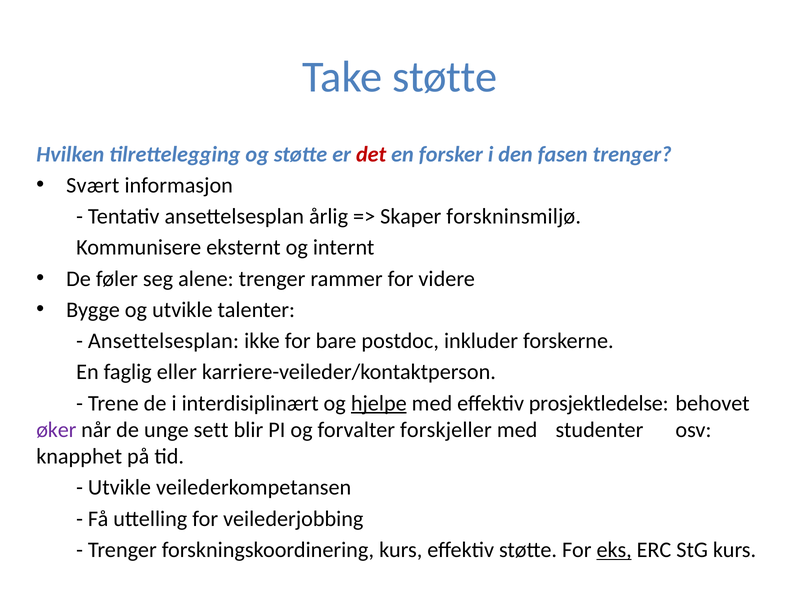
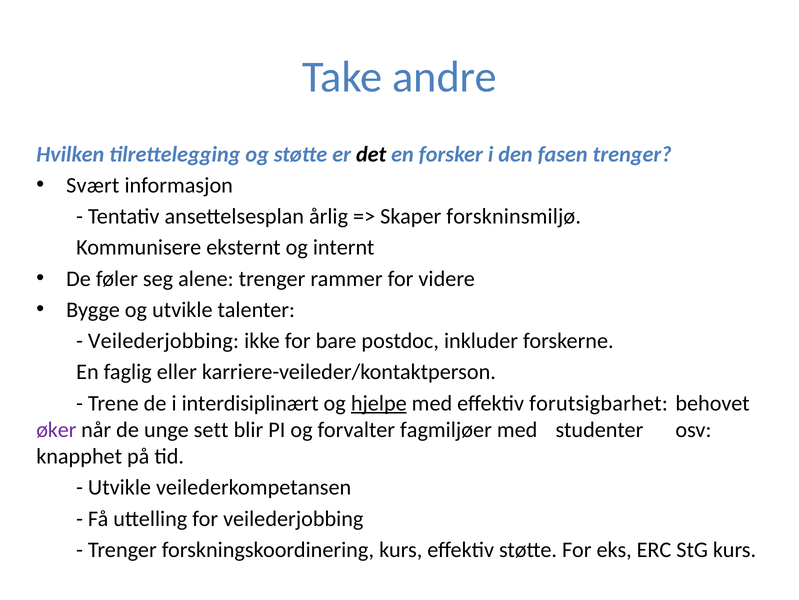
Take støtte: støtte -> andre (445, 77)
det colour: red -> black (371, 154)
Ansettelsesplan: Ansettelsesplan -> Veilederjobbing (163, 341)
prosjektledelse: prosjektledelse -> forutsigbarhet (598, 403)
forskjeller: forskjeller -> fagmiljøer (446, 429)
eks underline: present -> none (614, 549)
